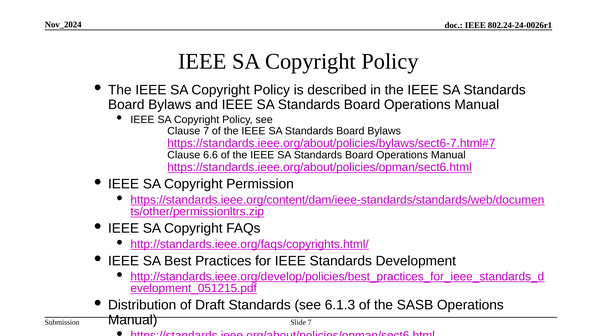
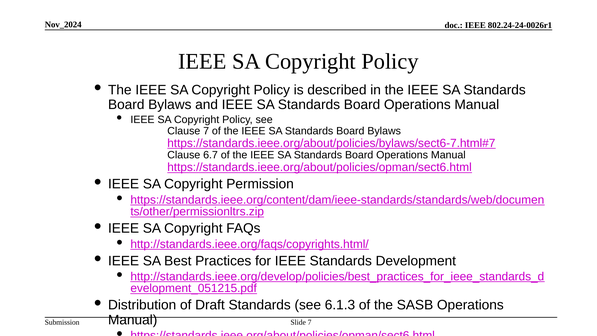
6.6: 6.6 -> 6.7 (211, 155)
